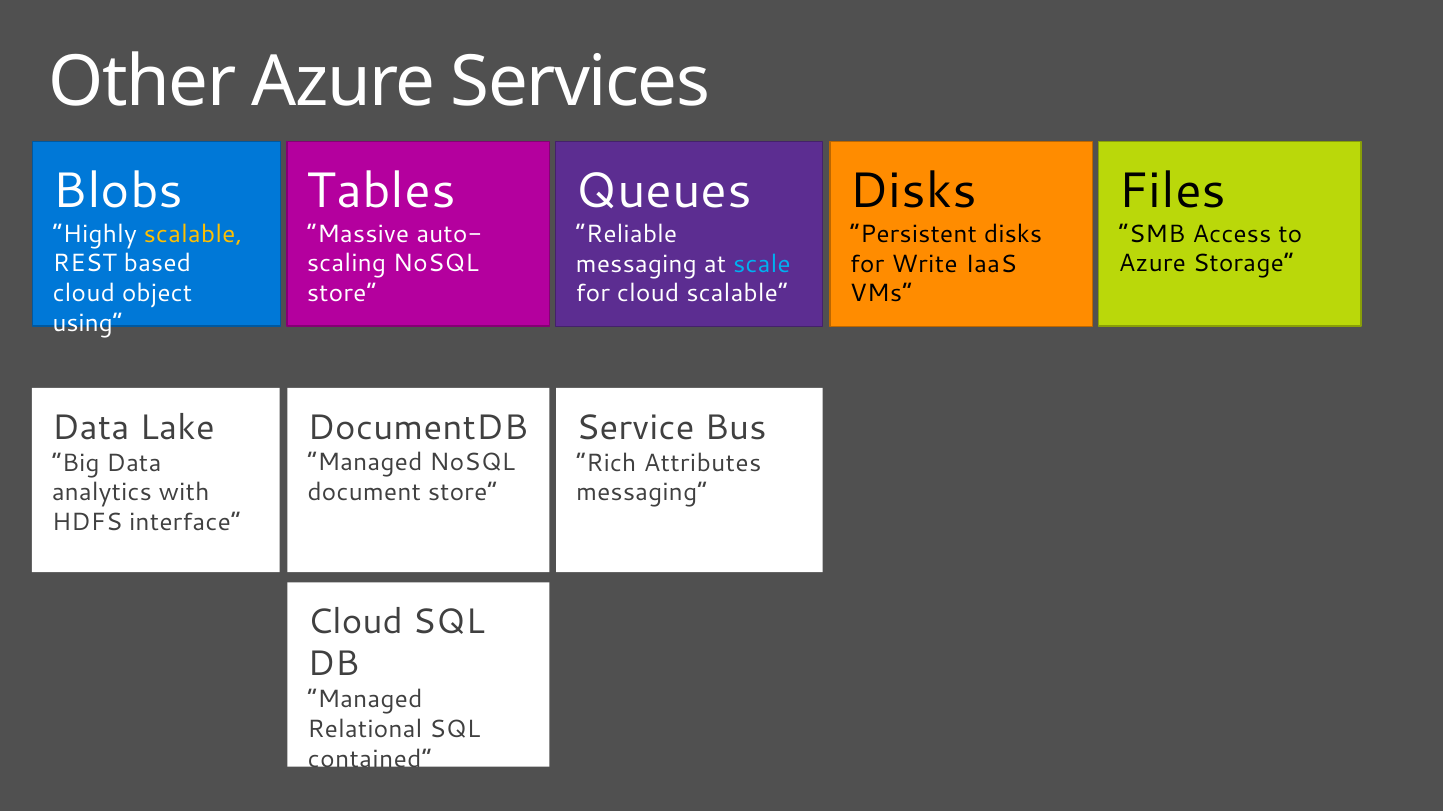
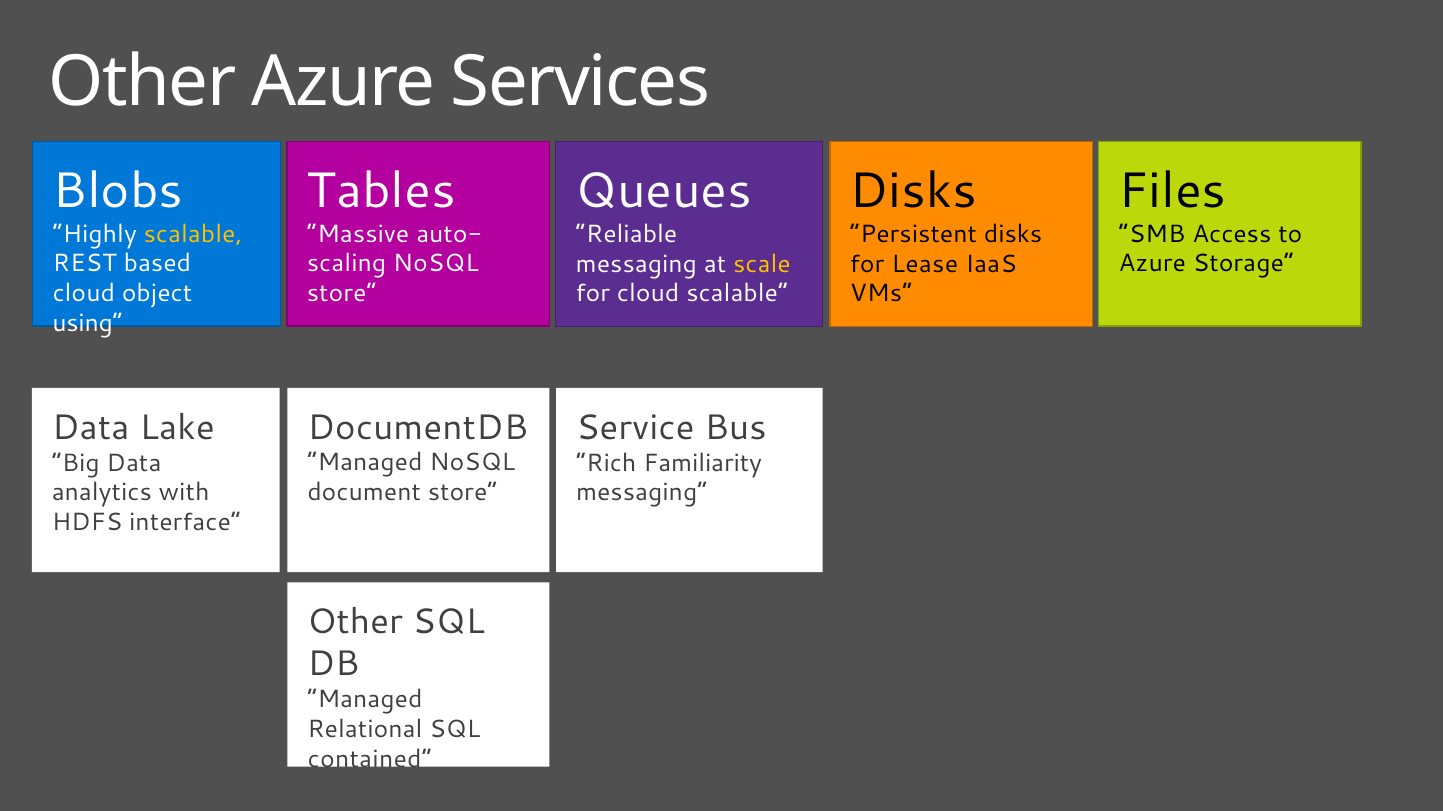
scale colour: light blue -> yellow (762, 264)
Write: Write -> Lease (925, 264)
Attributes: Attributes -> Familiarity (703, 463)
Cloud: Cloud -> Other (355, 622)
